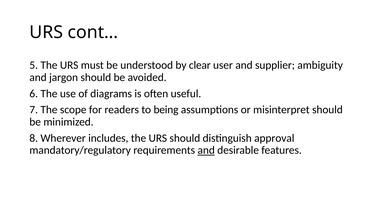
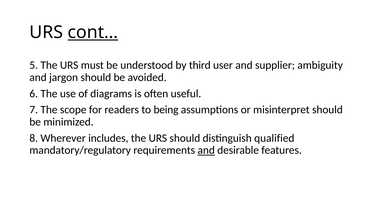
cont… underline: none -> present (93, 32)
clear: clear -> third (200, 65)
approval: approval -> qualified (274, 138)
